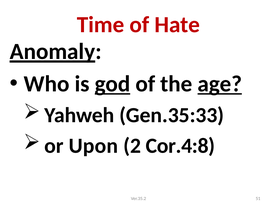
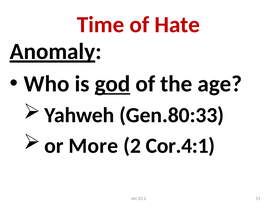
age underline: present -> none (220, 84)
Gen.35:33: Gen.35:33 -> Gen.80:33 (172, 115)
Upon: Upon -> More (93, 146)
Cor.4:8: Cor.4:8 -> Cor.4:1 (180, 146)
